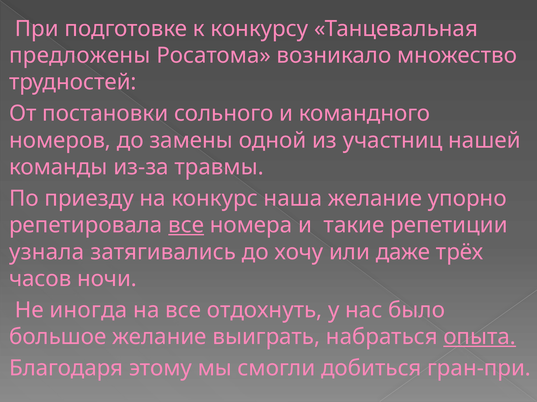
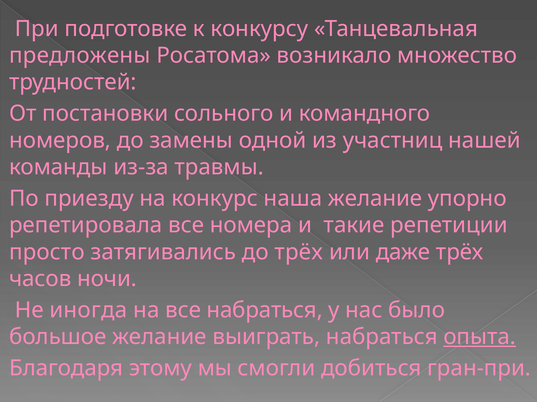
все underline: present -> none (186, 226)
узнала: узнала -> просто (47, 252)
до хочу: хочу -> трёх (299, 252)
все отдохнуть: отдохнуть -> набраться (265, 311)
